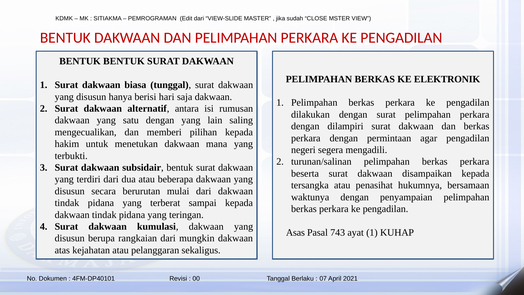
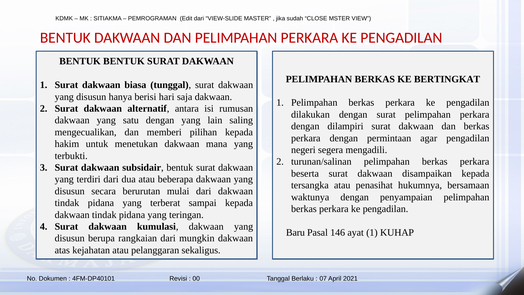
ELEKTRONIK: ELEKTRONIK -> BERTINGKAT (447, 79)
Asas: Asas -> Baru (295, 232)
743: 743 -> 146 (338, 232)
